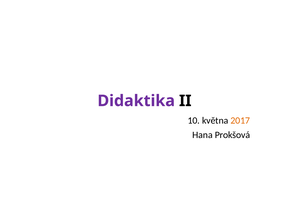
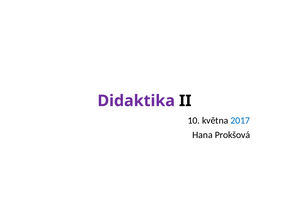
2017 colour: orange -> blue (240, 120)
